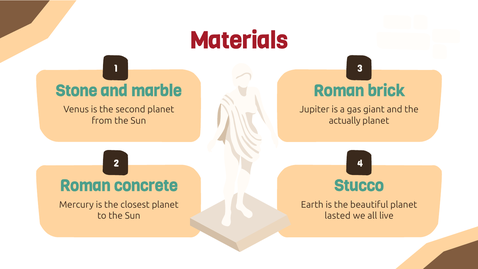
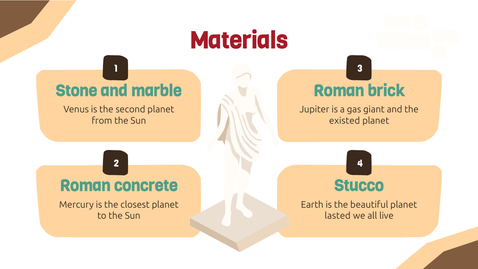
actually: actually -> existed (345, 121)
